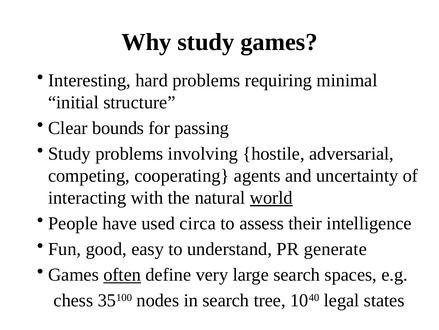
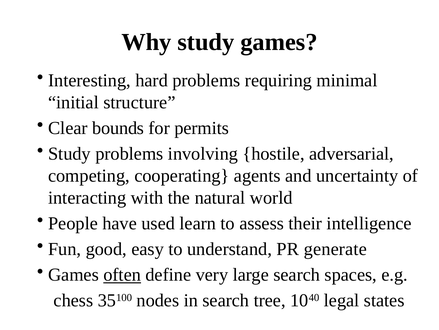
passing: passing -> permits (202, 128)
world underline: present -> none (271, 197)
circa: circa -> learn (198, 223)
